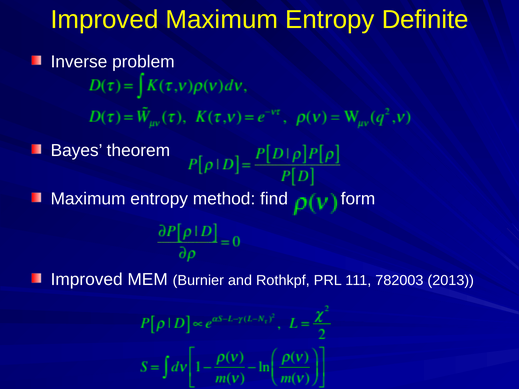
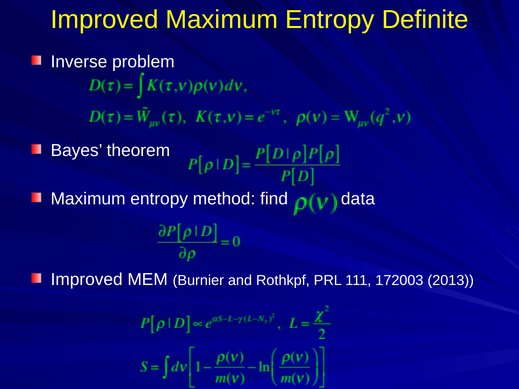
form: form -> data (358, 199)
782003: 782003 -> 172003 (399, 281)
